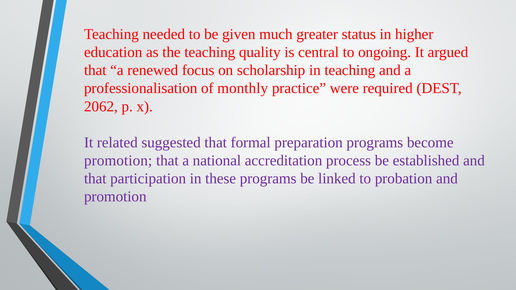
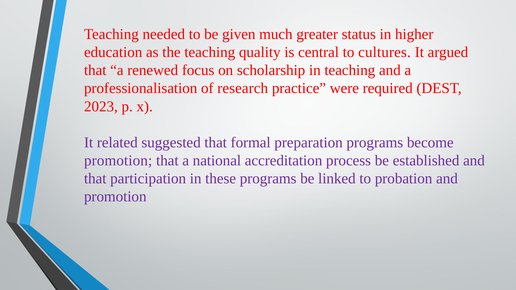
ongoing: ongoing -> cultures (384, 52)
monthly: monthly -> research (243, 88)
2062: 2062 -> 2023 (101, 106)
